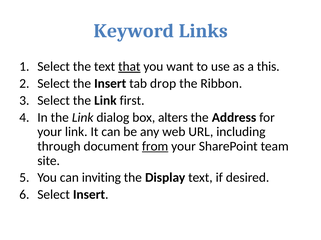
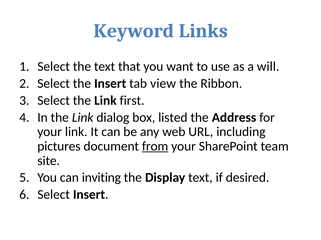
that underline: present -> none (129, 67)
this: this -> will (268, 67)
drop: drop -> view (163, 84)
alters: alters -> listed (173, 118)
through: through -> pictures (59, 147)
